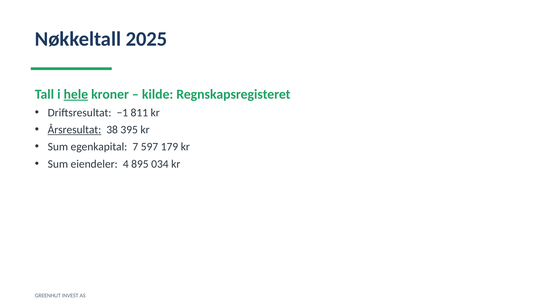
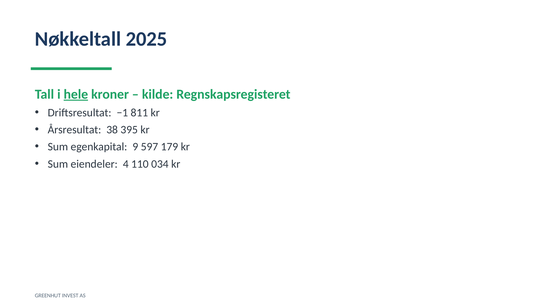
Årsresultat underline: present -> none (74, 130)
7: 7 -> 9 (135, 147)
895: 895 -> 110 (140, 164)
